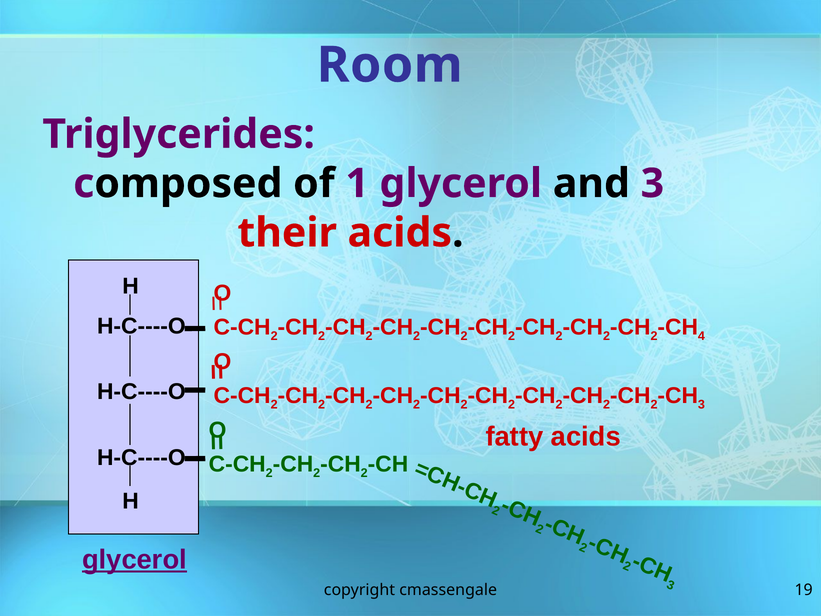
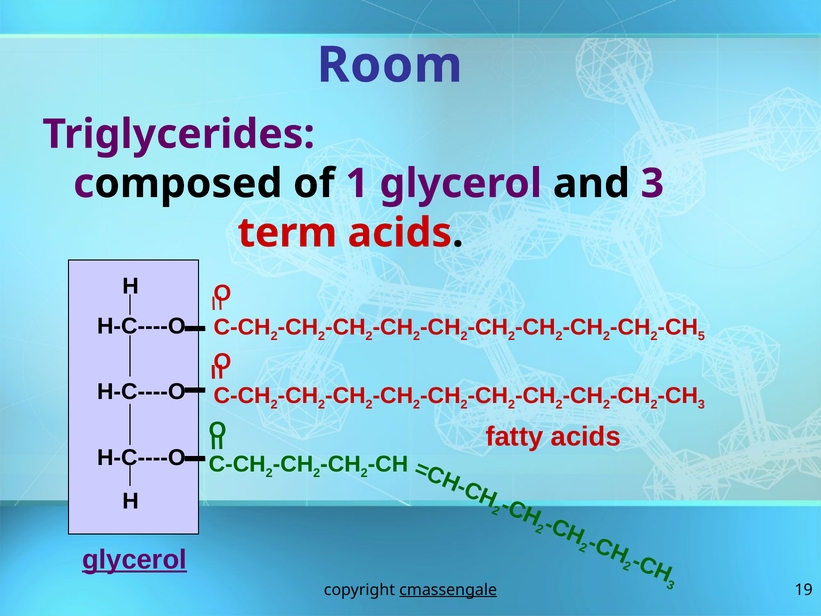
their: their -> term (287, 233)
4: 4 -> 5 (701, 336)
cmassengale underline: none -> present (448, 590)
